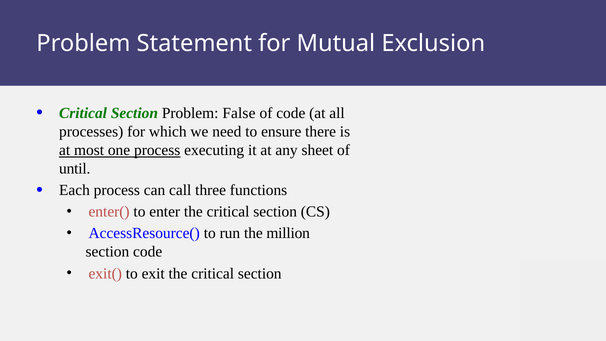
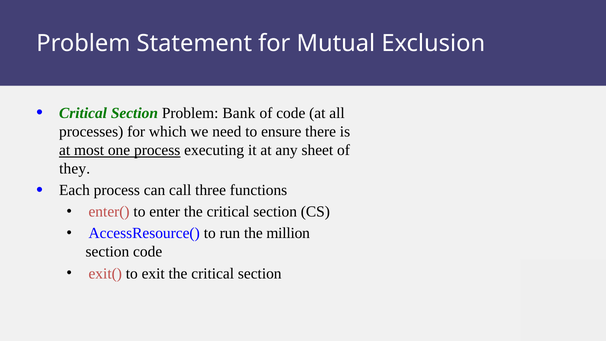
False: False -> Bank (239, 113)
until: until -> they (75, 169)
